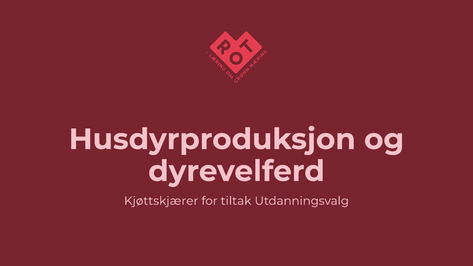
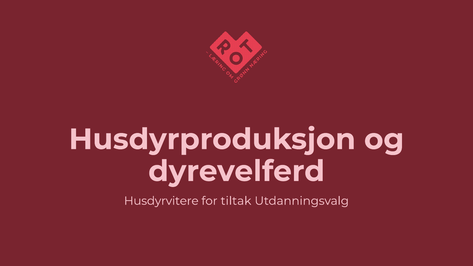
Kjøttskjærer: Kjøttskjærer -> Husdyrvitere (161, 201)
